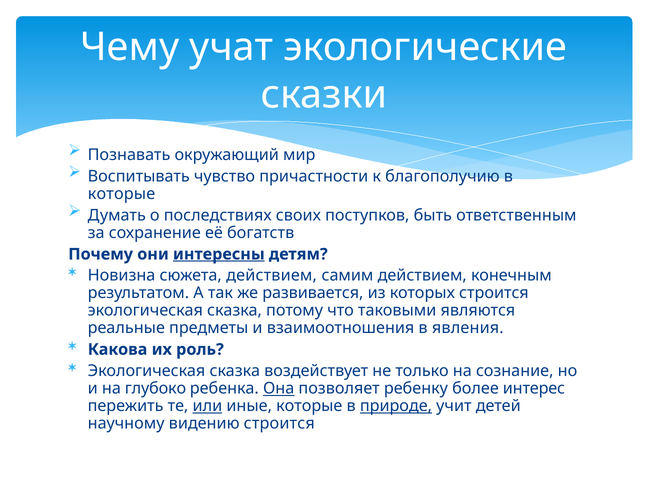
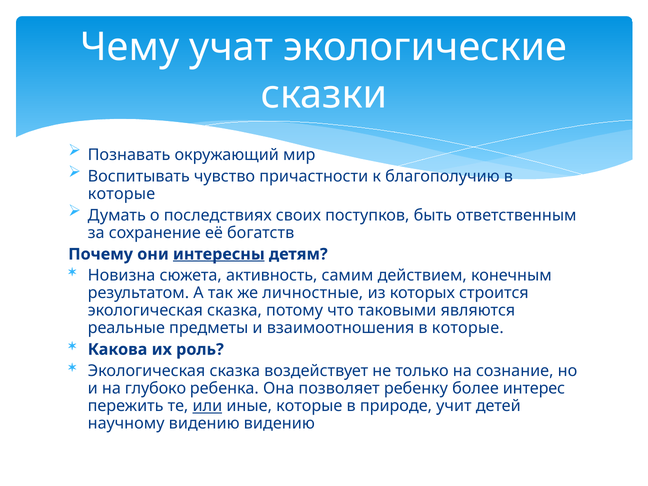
сюжета действием: действием -> активность (272, 276)
развивается: развивается -> личностные (313, 293)
взаимоотношения в явления: явления -> которые (468, 328)
Она underline: present -> none (279, 388)
природе underline: present -> none (396, 406)
видению строится: строится -> видению (279, 423)
